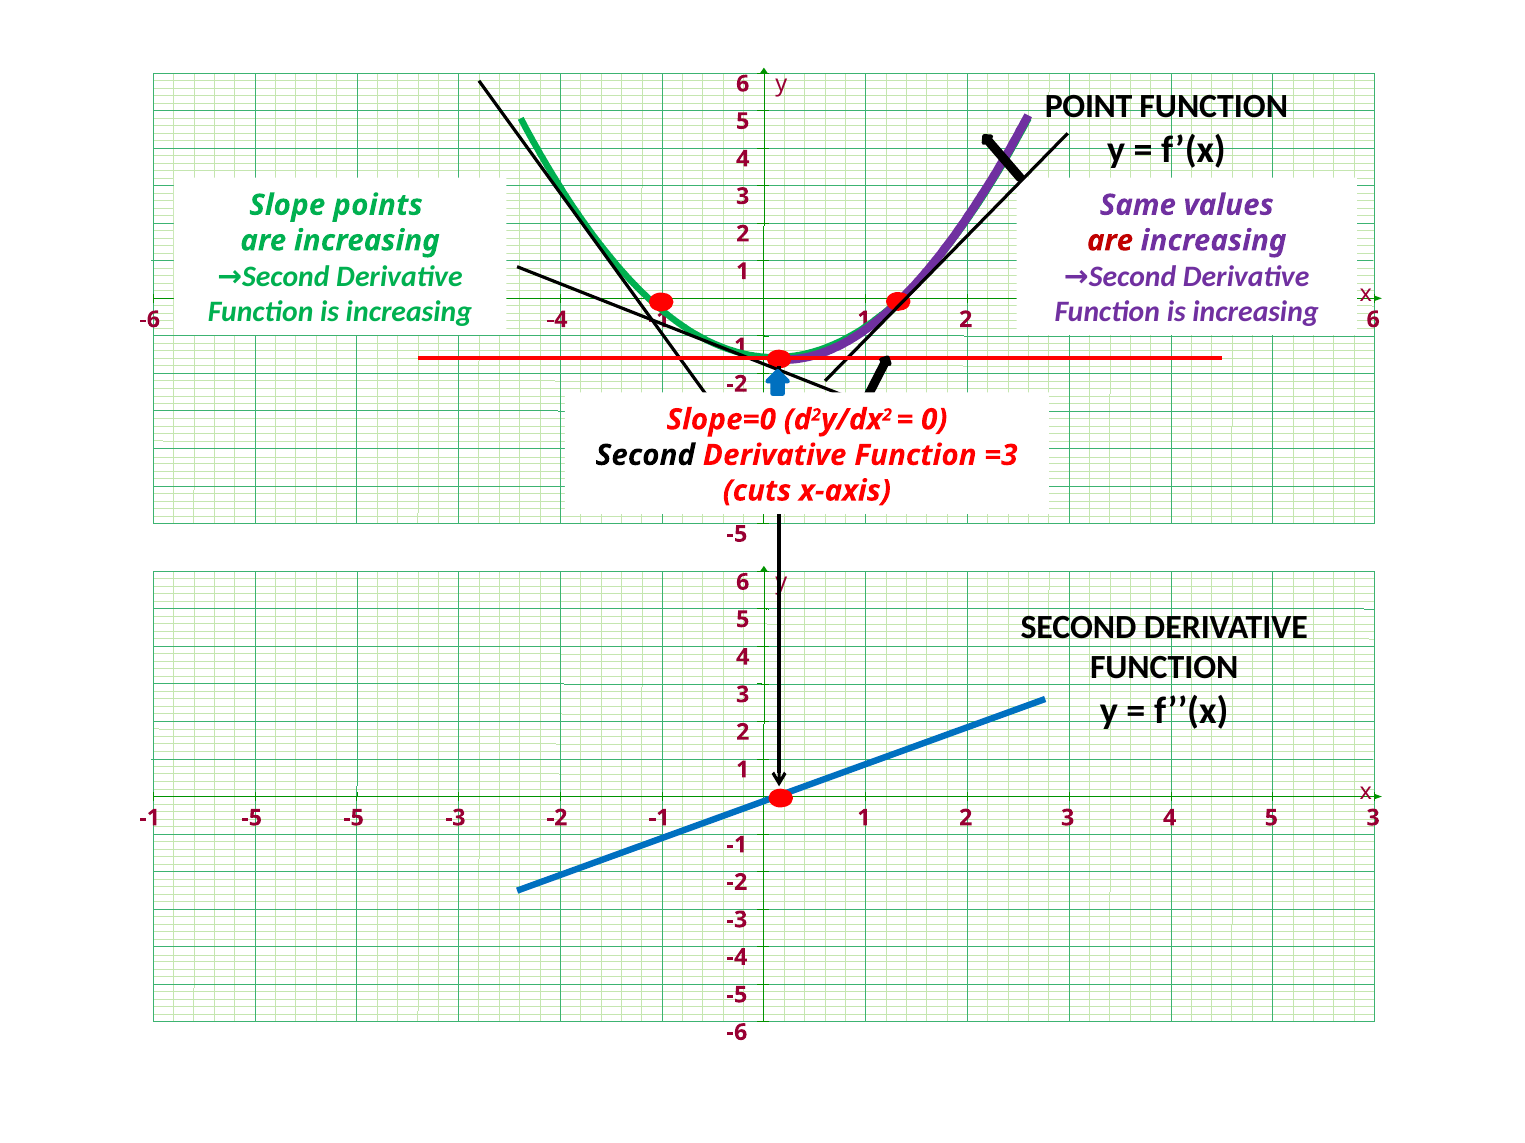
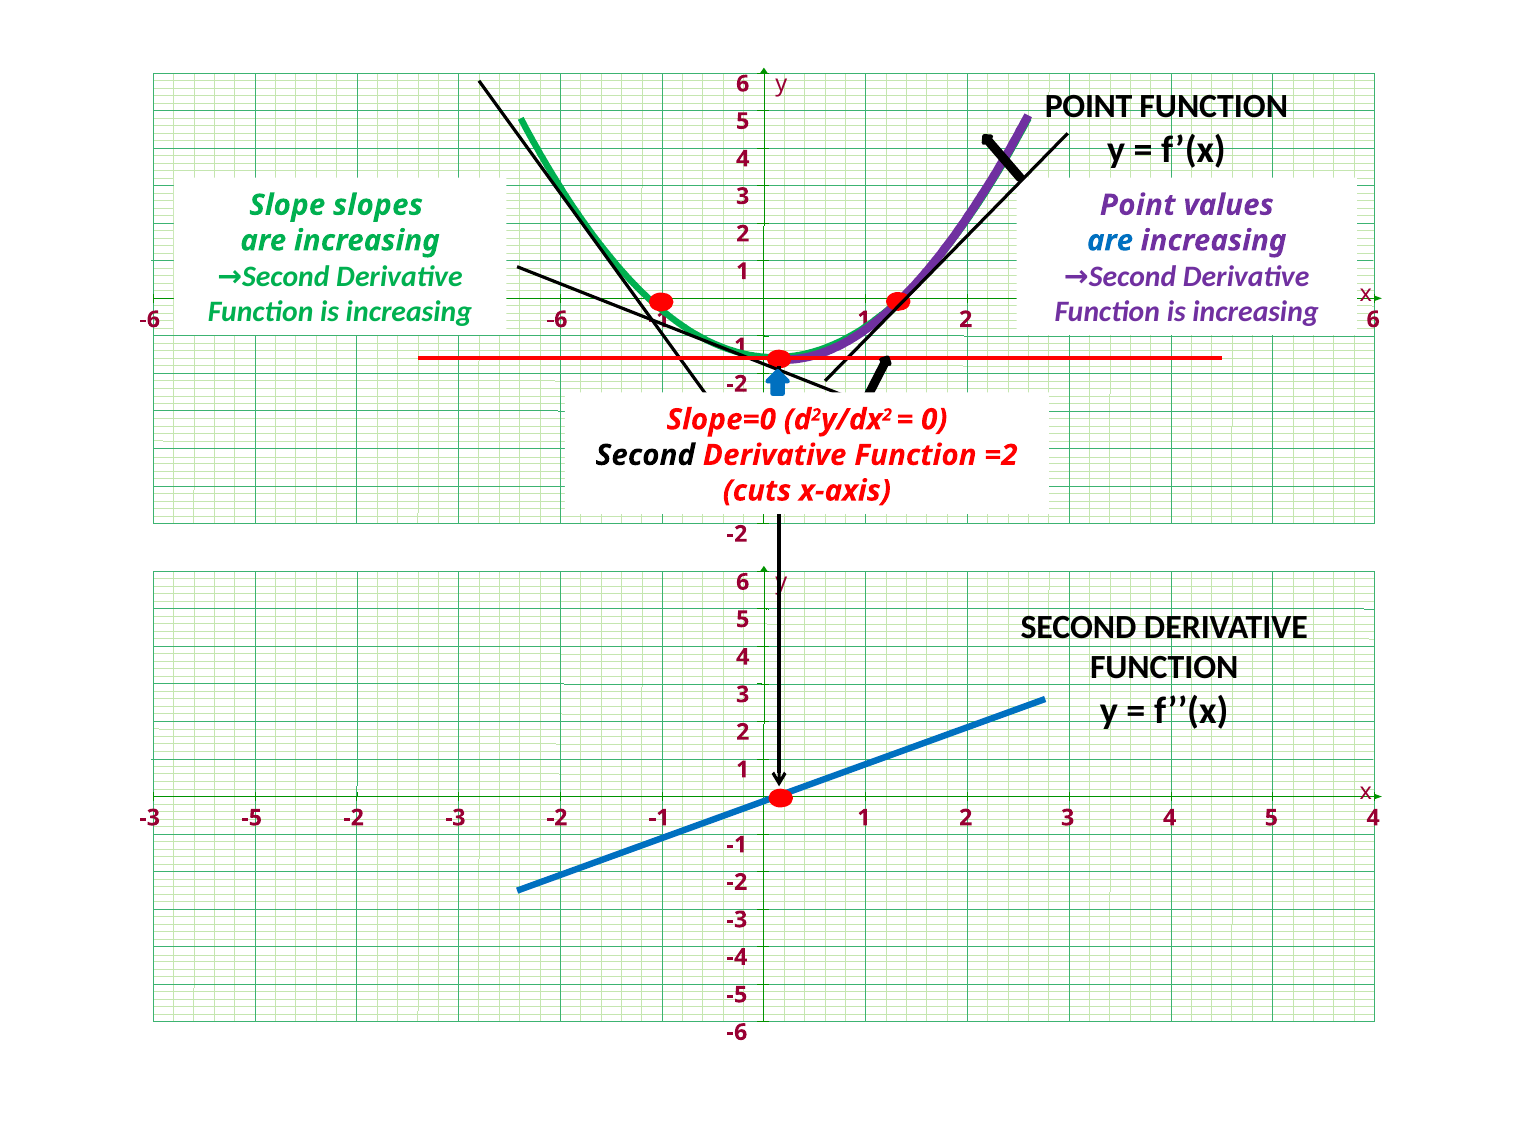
points: points -> slopes (378, 205)
Same: Same -> Point (1138, 205)
are colour: red -> blue (1110, 241)
-4: -4 -> -6 (557, 320)
=3: =3 -> =2 (1001, 456)
-5: -5 -> -2 (737, 534)
-1: -1 -> -3 (150, 818)
-5: -5 -> -2 (354, 818)
5 3: 3 -> 4 (1373, 818)
